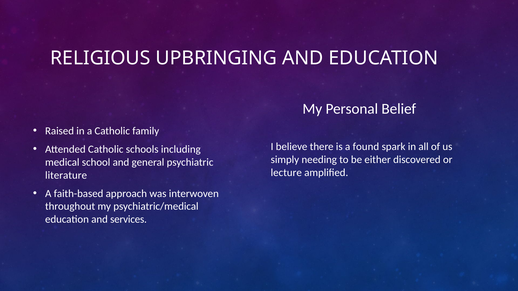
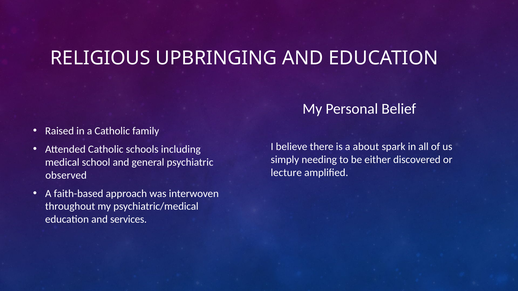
found: found -> about (366, 147)
literature: literature -> observed (66, 175)
